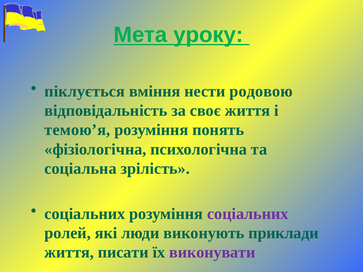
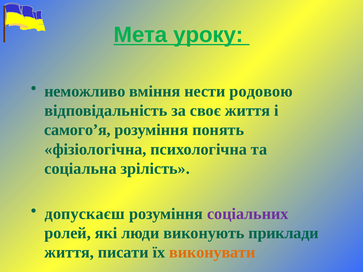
піклується: піклується -> неможливо (85, 91)
темою’я: темою’я -> самого’я (78, 130)
соціальних: соціальних -> допускаєш (85, 214)
виконувати colour: purple -> orange (212, 253)
